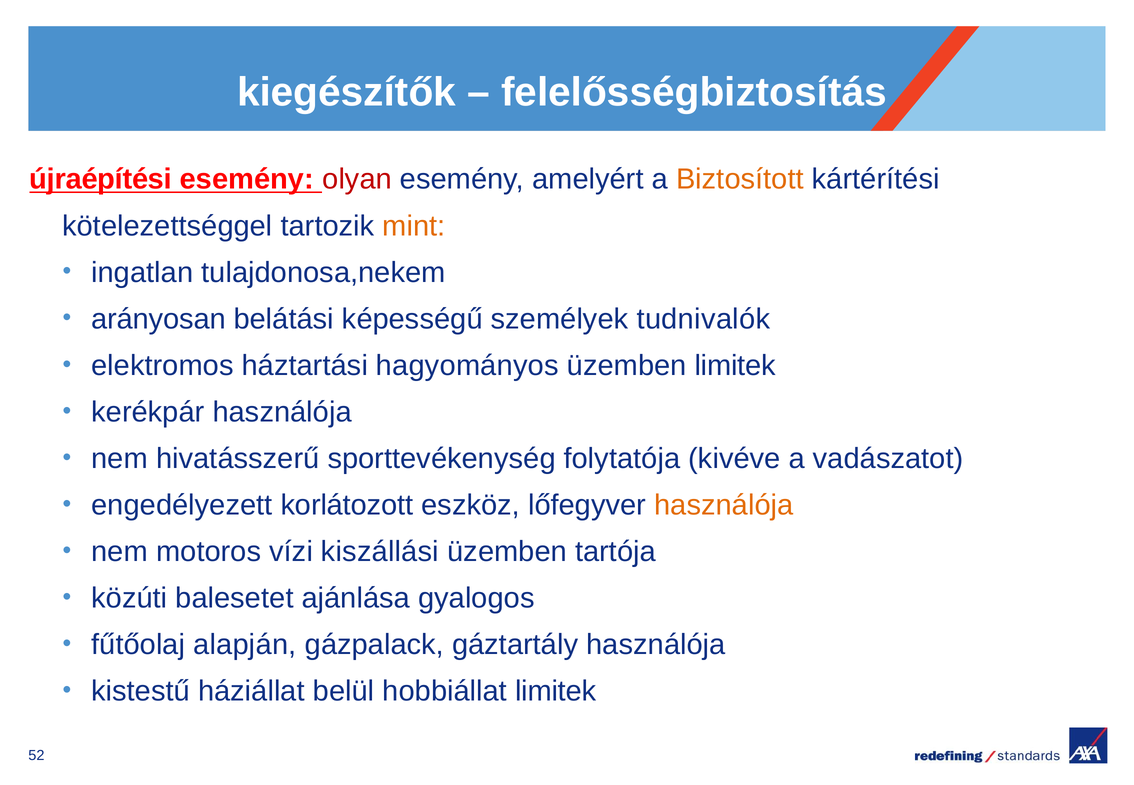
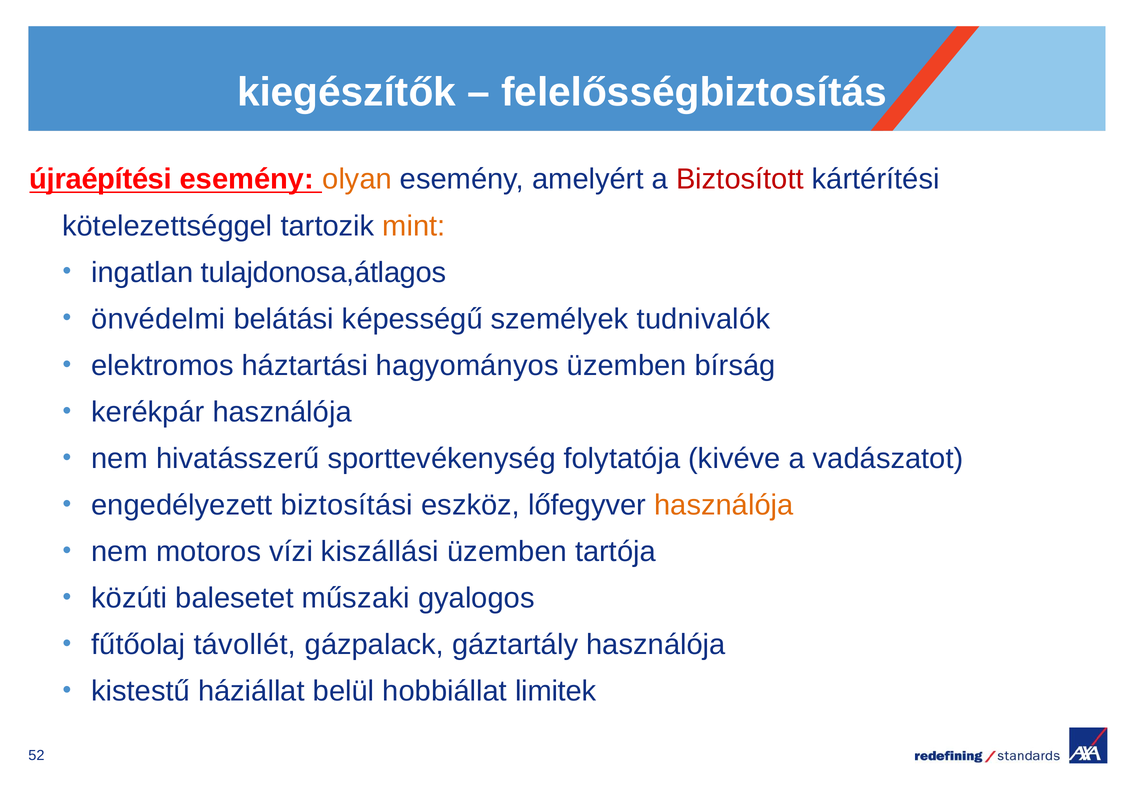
olyan colour: red -> orange (357, 179)
Biztosított colour: orange -> red (740, 179)
tulajdonosa,nekem: tulajdonosa,nekem -> tulajdonosa,átlagos (324, 272)
arányosan: arányosan -> önvédelmi (158, 319)
üzemben limitek: limitek -> bírság (735, 365)
korlátozott: korlátozott -> biztosítási (347, 505)
ajánlása: ajánlása -> műszaki (356, 598)
alapján: alapján -> távollét (245, 645)
